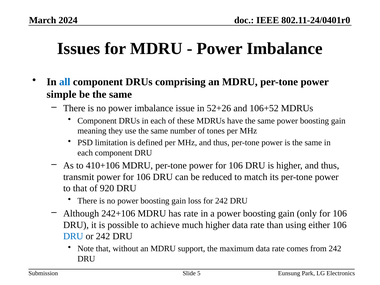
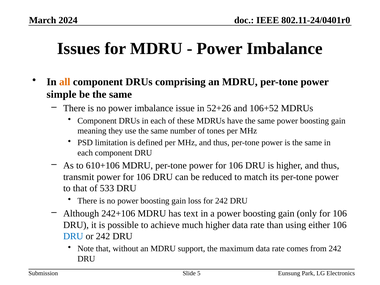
all colour: blue -> orange (65, 82)
410+106: 410+106 -> 610+106 (103, 166)
920: 920 -> 533 (107, 188)
has rate: rate -> text (191, 213)
